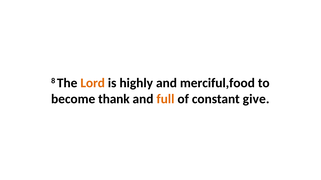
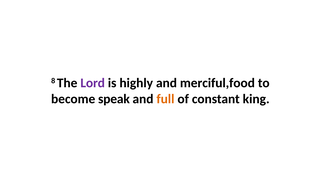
Lord colour: orange -> purple (93, 83)
thank: thank -> speak (114, 99)
give: give -> king (256, 99)
